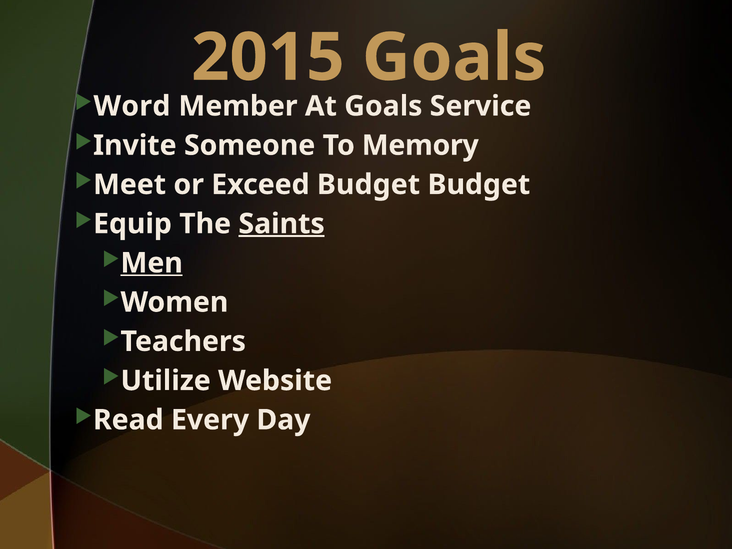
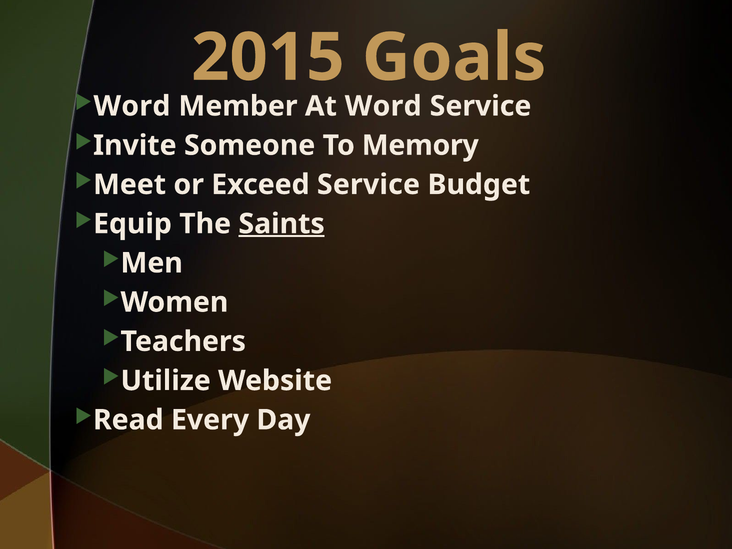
Goals: Goals -> Word (383, 106)
Exceed Budget: Budget -> Service (368, 185)
Men underline: present -> none (152, 263)
